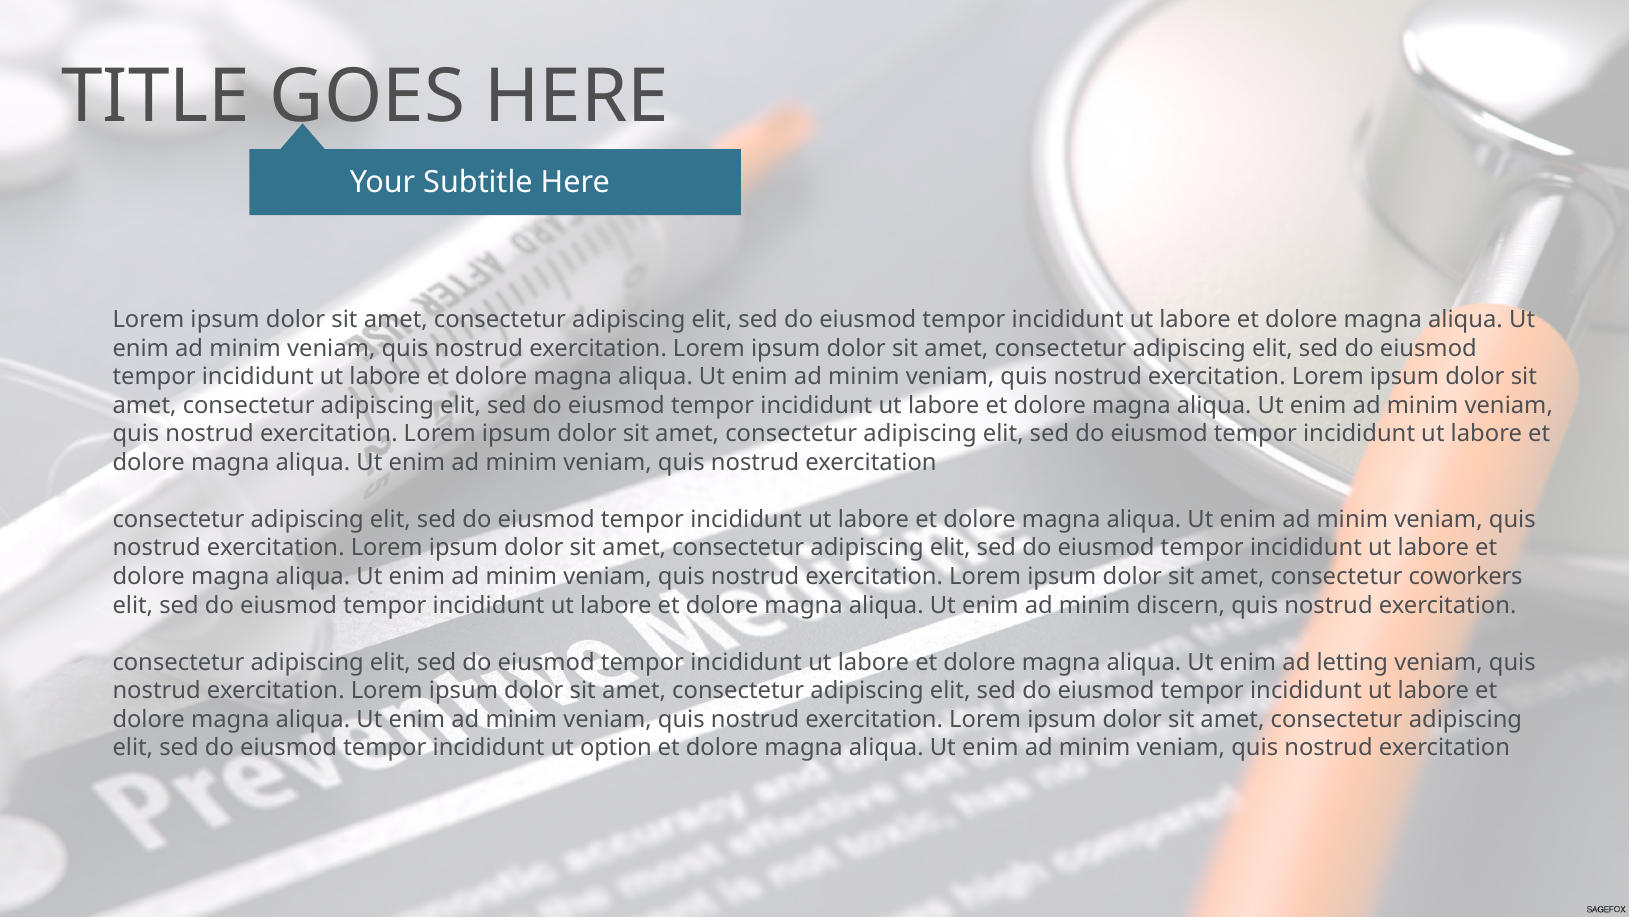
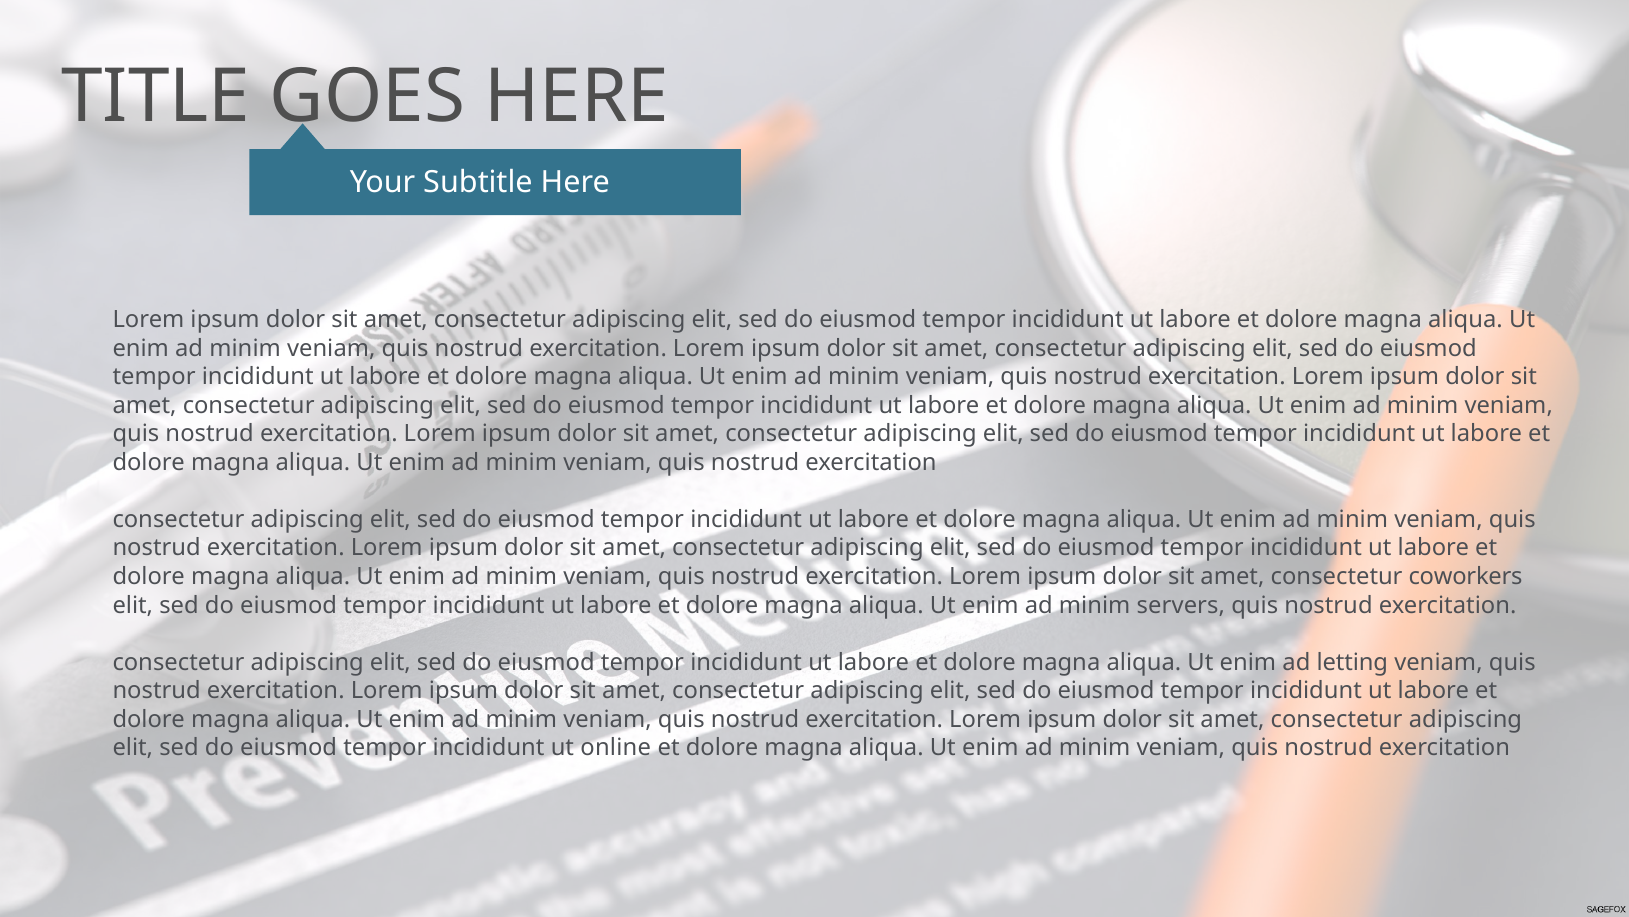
discern: discern -> servers (1181, 605)
option: option -> online (616, 747)
